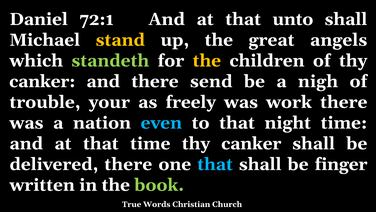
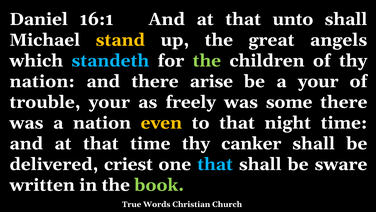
72:1: 72:1 -> 16:1 (97, 19)
standeth colour: light green -> light blue (110, 61)
the colour: yellow -> light green (207, 61)
canker: canker -> nation (42, 81)
send: send -> arise (211, 81)
a nigh: nigh -> your (318, 81)
work: work -> some (289, 102)
even colour: light blue -> yellow (161, 123)
delivered there: there -> criest (128, 164)
finger: finger -> sware (341, 164)
